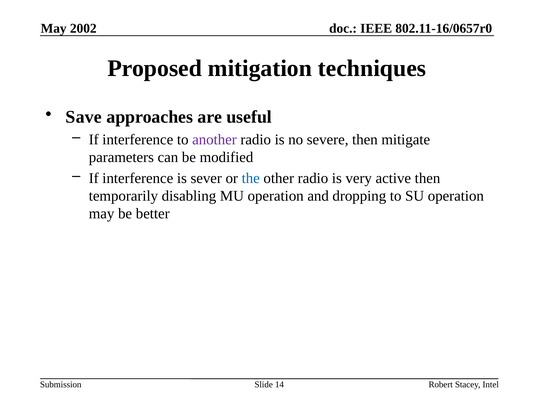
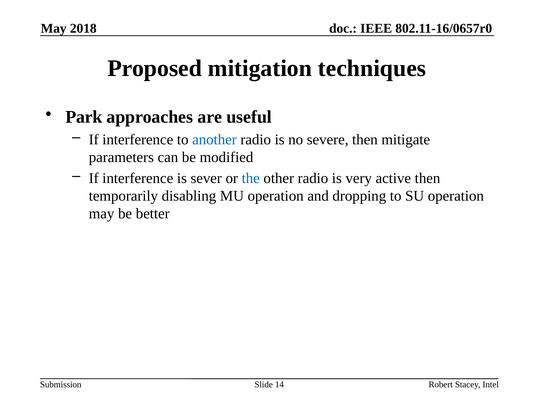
2002: 2002 -> 2018 (83, 28)
Save: Save -> Park (84, 117)
another colour: purple -> blue (214, 139)
